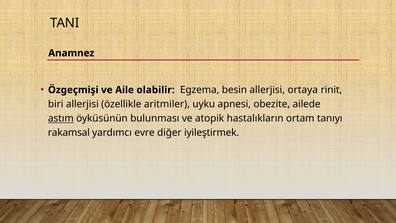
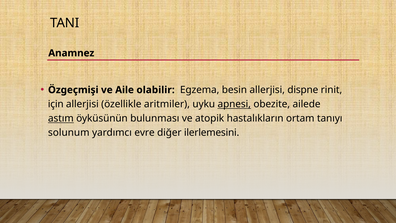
ortaya: ortaya -> dispne (303, 90)
biri: biri -> için (56, 104)
apnesi underline: none -> present (234, 104)
rakamsal: rakamsal -> solunum (69, 133)
iyileştirmek: iyileştirmek -> ilerlemesini (212, 133)
